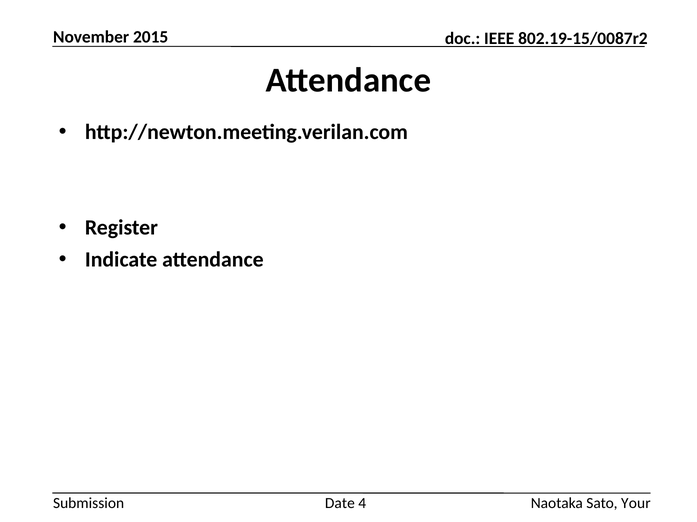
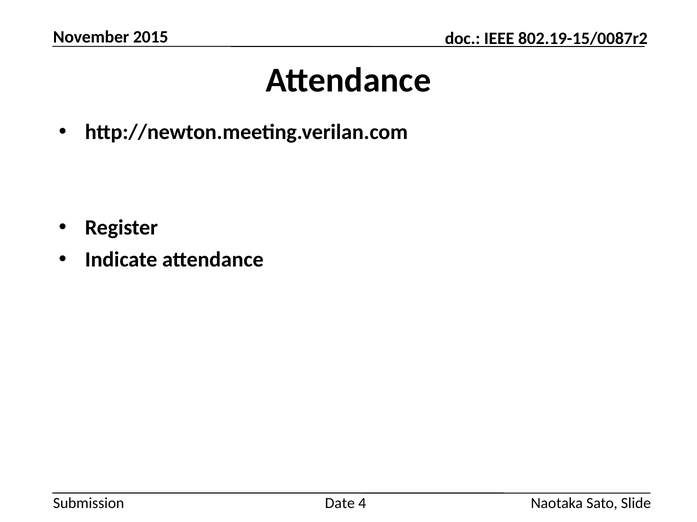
Your: Your -> Slide (636, 504)
